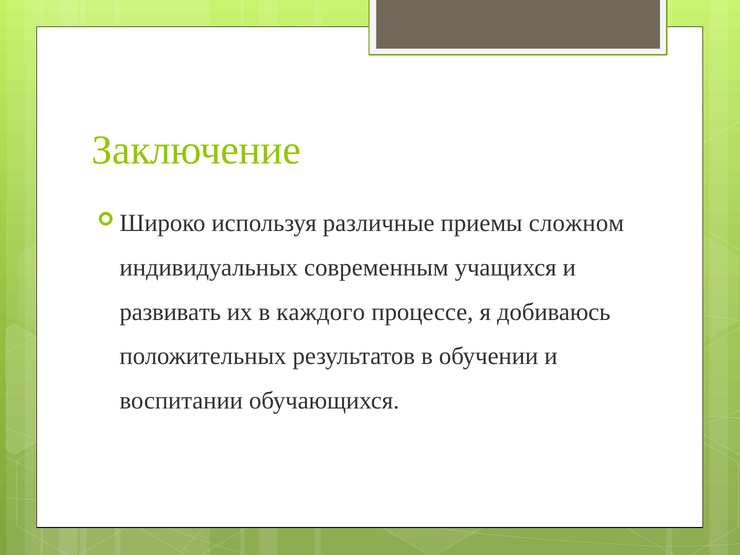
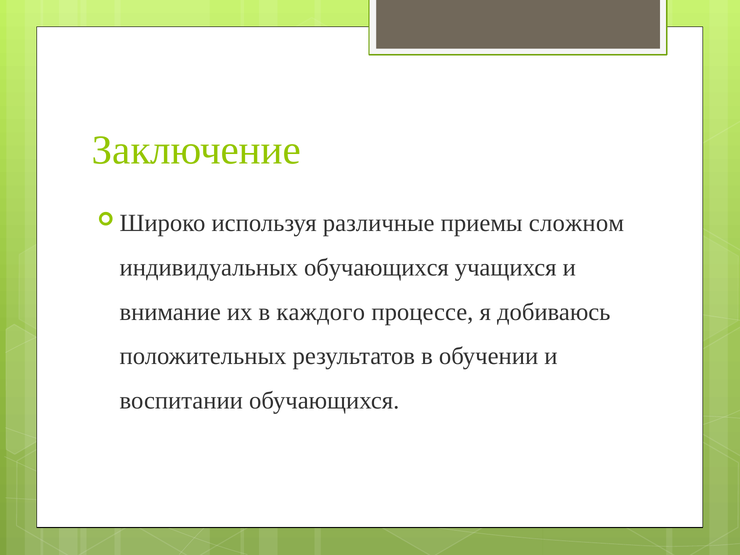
индивидуальных современным: современным -> обучающихся (376, 267)
развивать: развивать -> внимание (170, 312)
